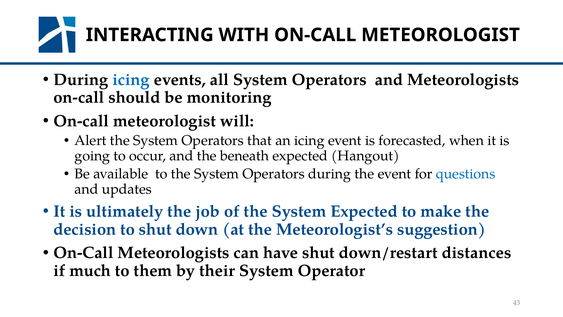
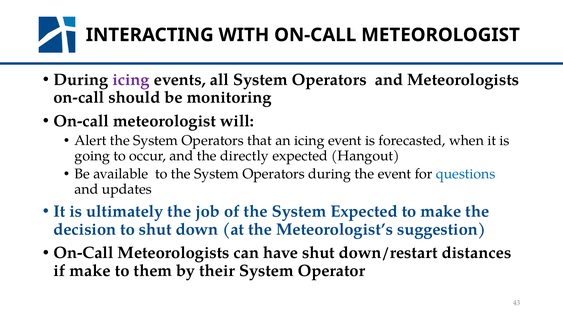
icing colour: blue -> purple (131, 80)
beneath: beneath -> directly (244, 156)
if much: much -> make (90, 270)
